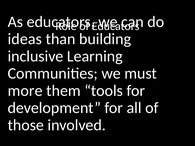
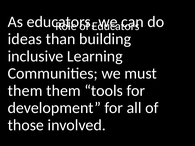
more: more -> them (25, 91)
